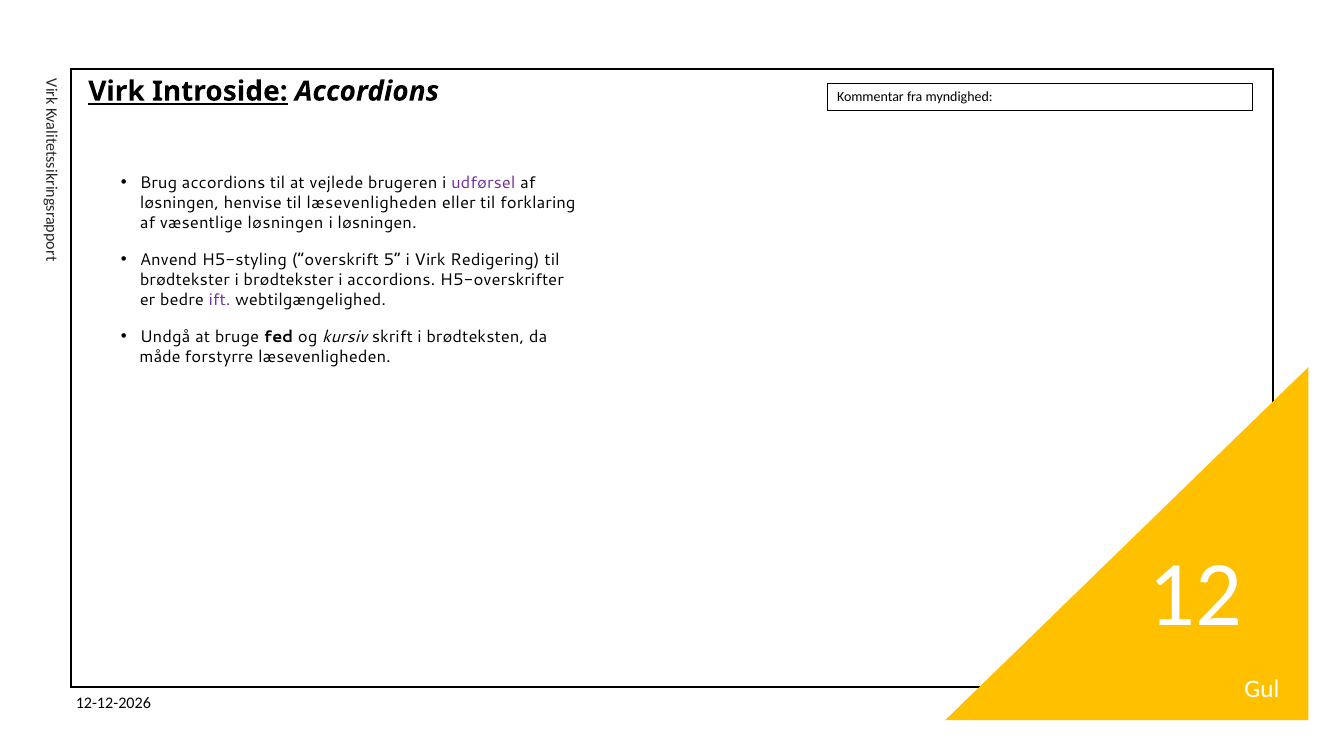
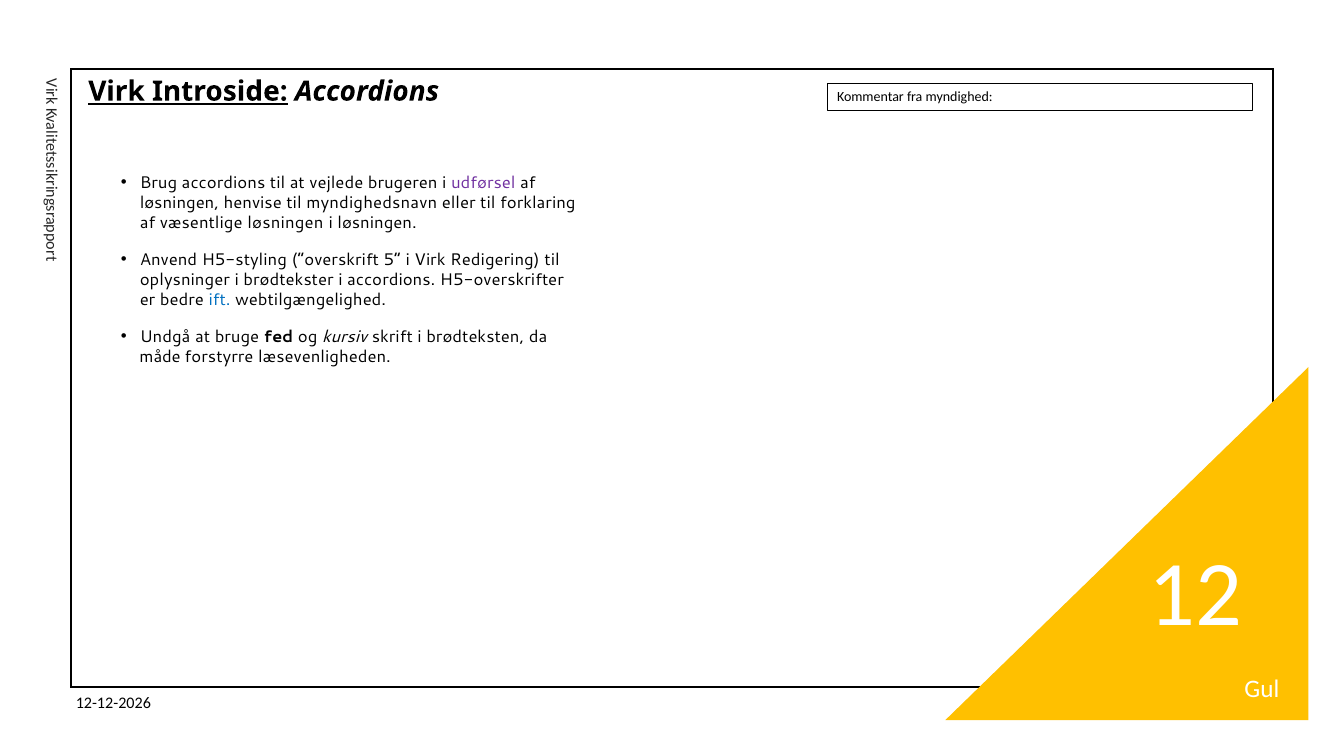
til læsevenligheden: læsevenligheden -> myndighedsnavn (372, 203)
brødtekster: brødtekster -> oplysninger (185, 280)
ift colour: purple -> blue (220, 300)
